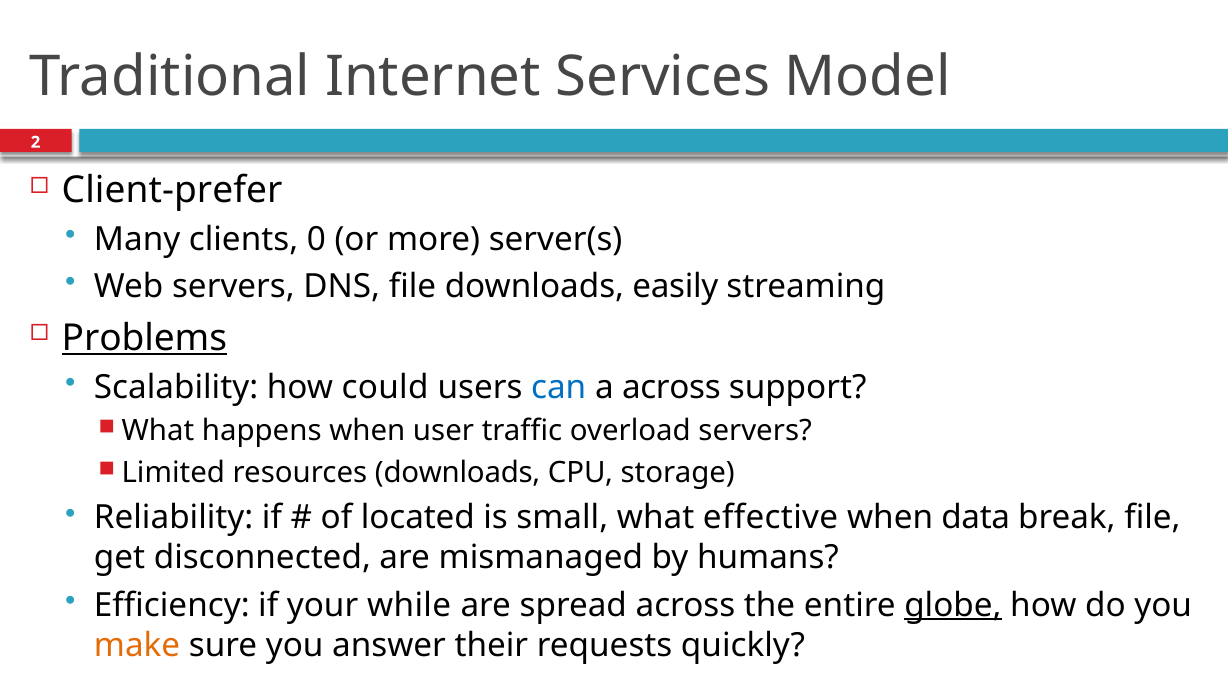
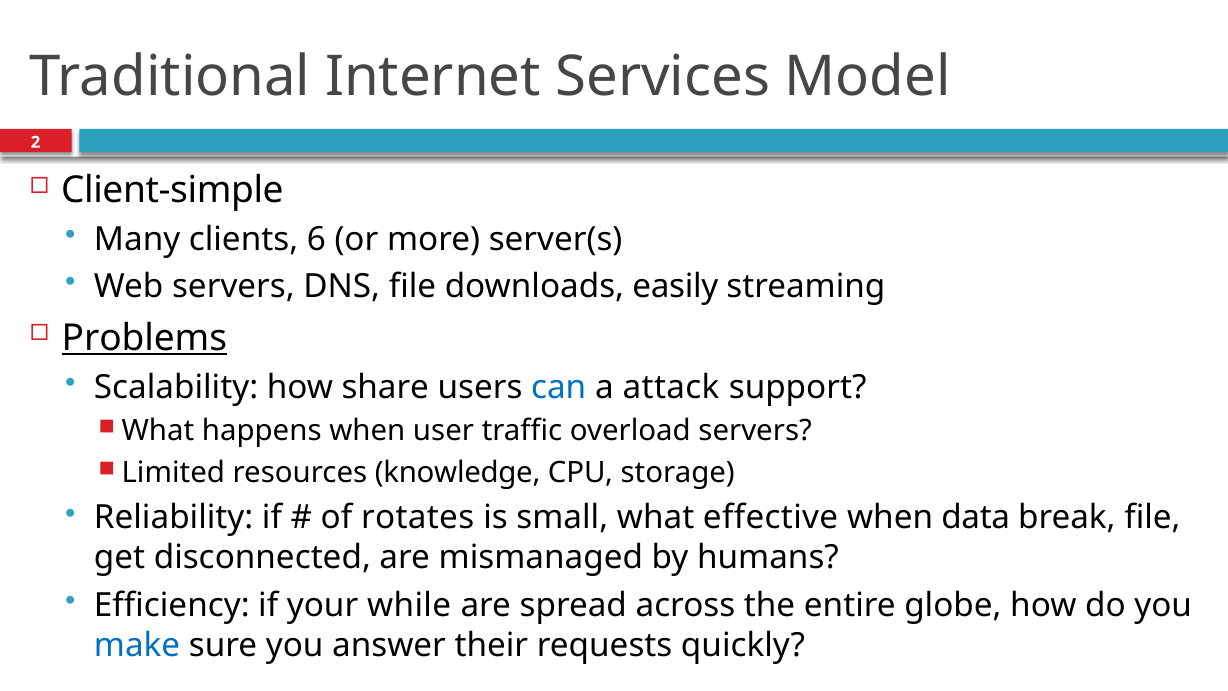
Client-prefer: Client-prefer -> Client-simple (172, 191)
0: 0 -> 6 (316, 240)
could: could -> share (385, 387)
a across: across -> attack (671, 387)
resources downloads: downloads -> knowledge (458, 473)
located: located -> rotates (418, 518)
globe underline: present -> none (953, 605)
make colour: orange -> blue (137, 645)
